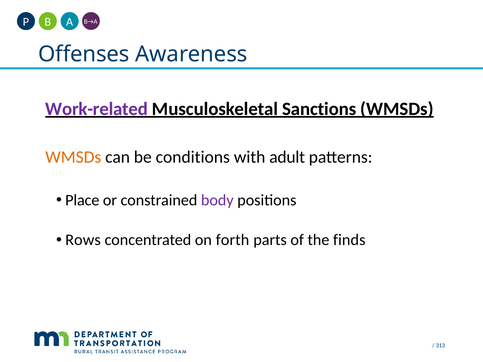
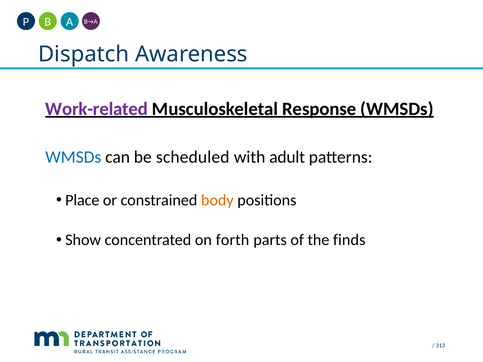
Offenses: Offenses -> Dispatch (84, 54)
Sanctions: Sanctions -> Response (319, 109)
WMSDs colour: orange -> blue (73, 157)
conditions: conditions -> scheduled (193, 157)
body colour: purple -> orange (217, 200)
Rows: Rows -> Show (83, 240)
